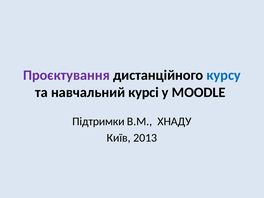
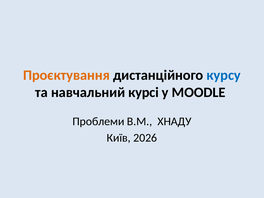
Проєктування colour: purple -> orange (66, 75)
Підтримки: Підтримки -> Проблеми (98, 121)
2013: 2013 -> 2026 (145, 138)
